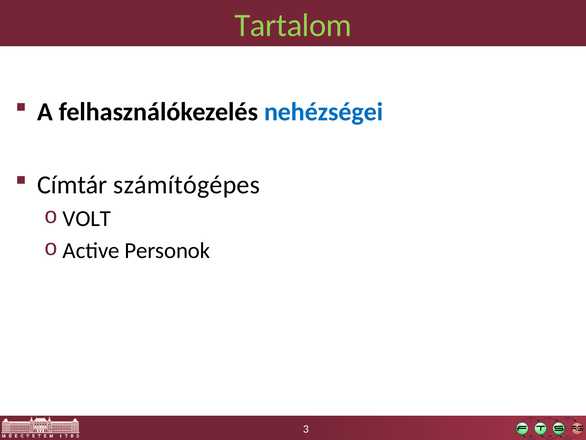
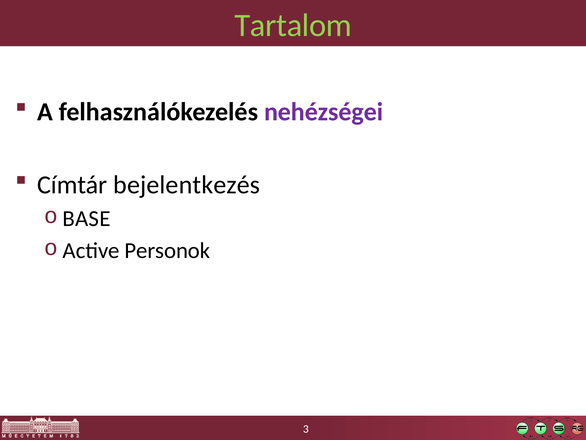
nehézségei colour: blue -> purple (324, 112)
számítógépes: számítógépes -> bejelentkezés (187, 185)
VOLT: VOLT -> BASE (87, 218)
